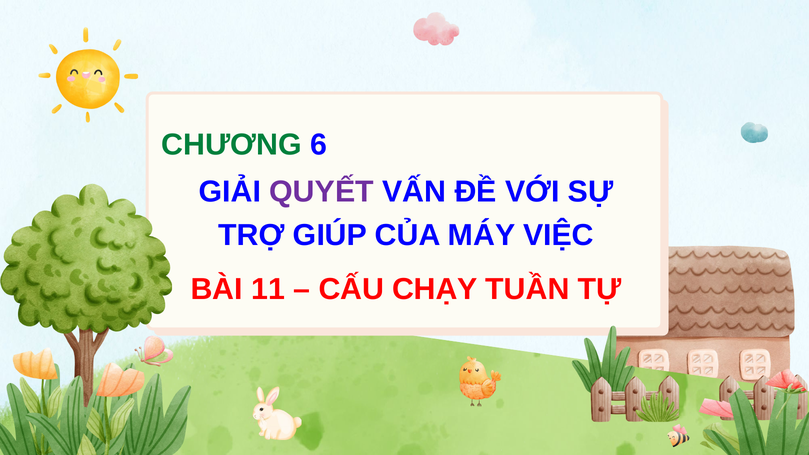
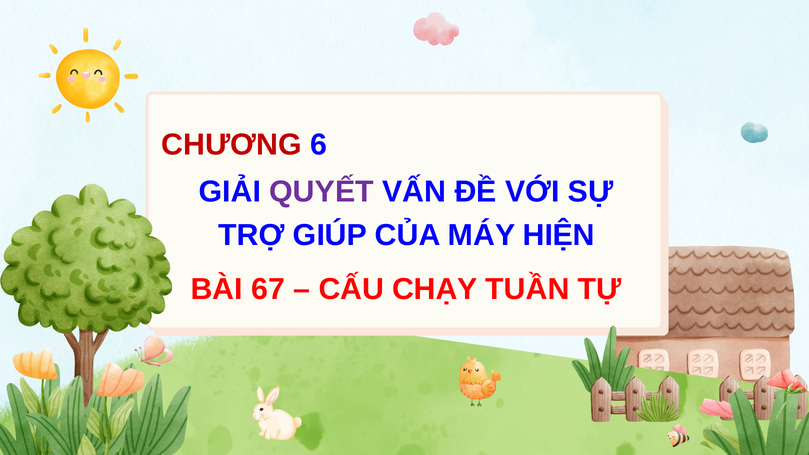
CHƯƠNG colour: green -> red (231, 145)
VIỆC: VIỆC -> HIỆN (559, 235)
11: 11 -> 67 (268, 289)
